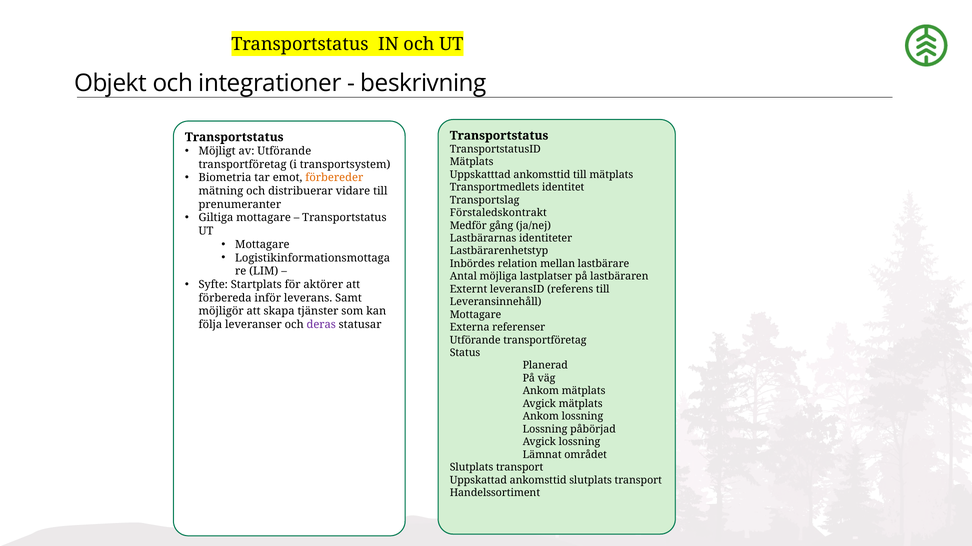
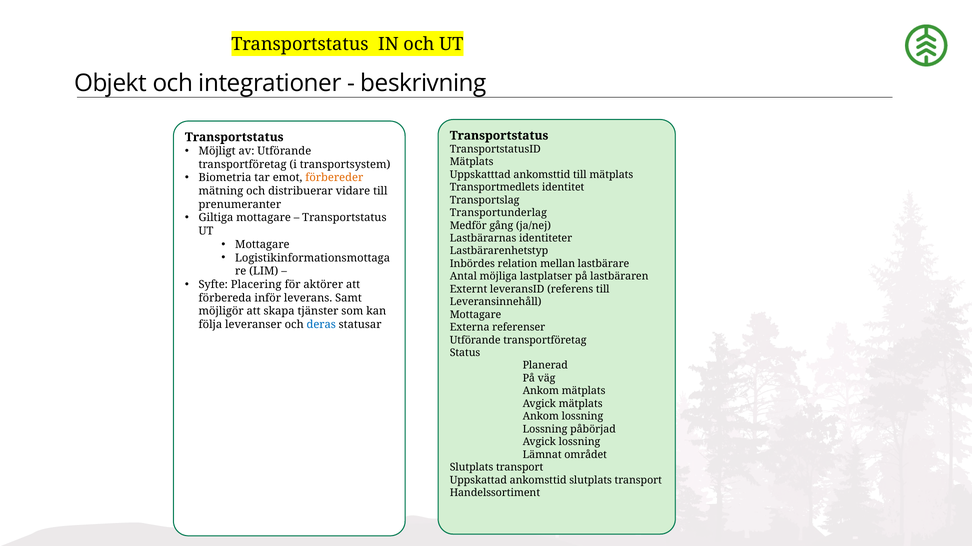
Förstaledskontrakt: Förstaledskontrakt -> Transportunderlag (498, 213)
Startplats: Startplats -> Placering (256, 285)
deras colour: purple -> blue (321, 325)
